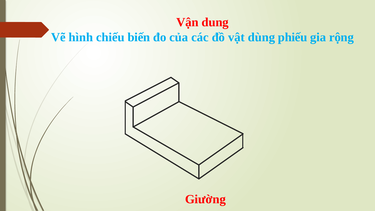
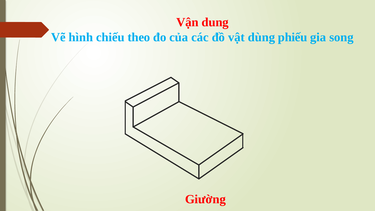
biến: biến -> theo (139, 37)
rộng: rộng -> song (341, 37)
